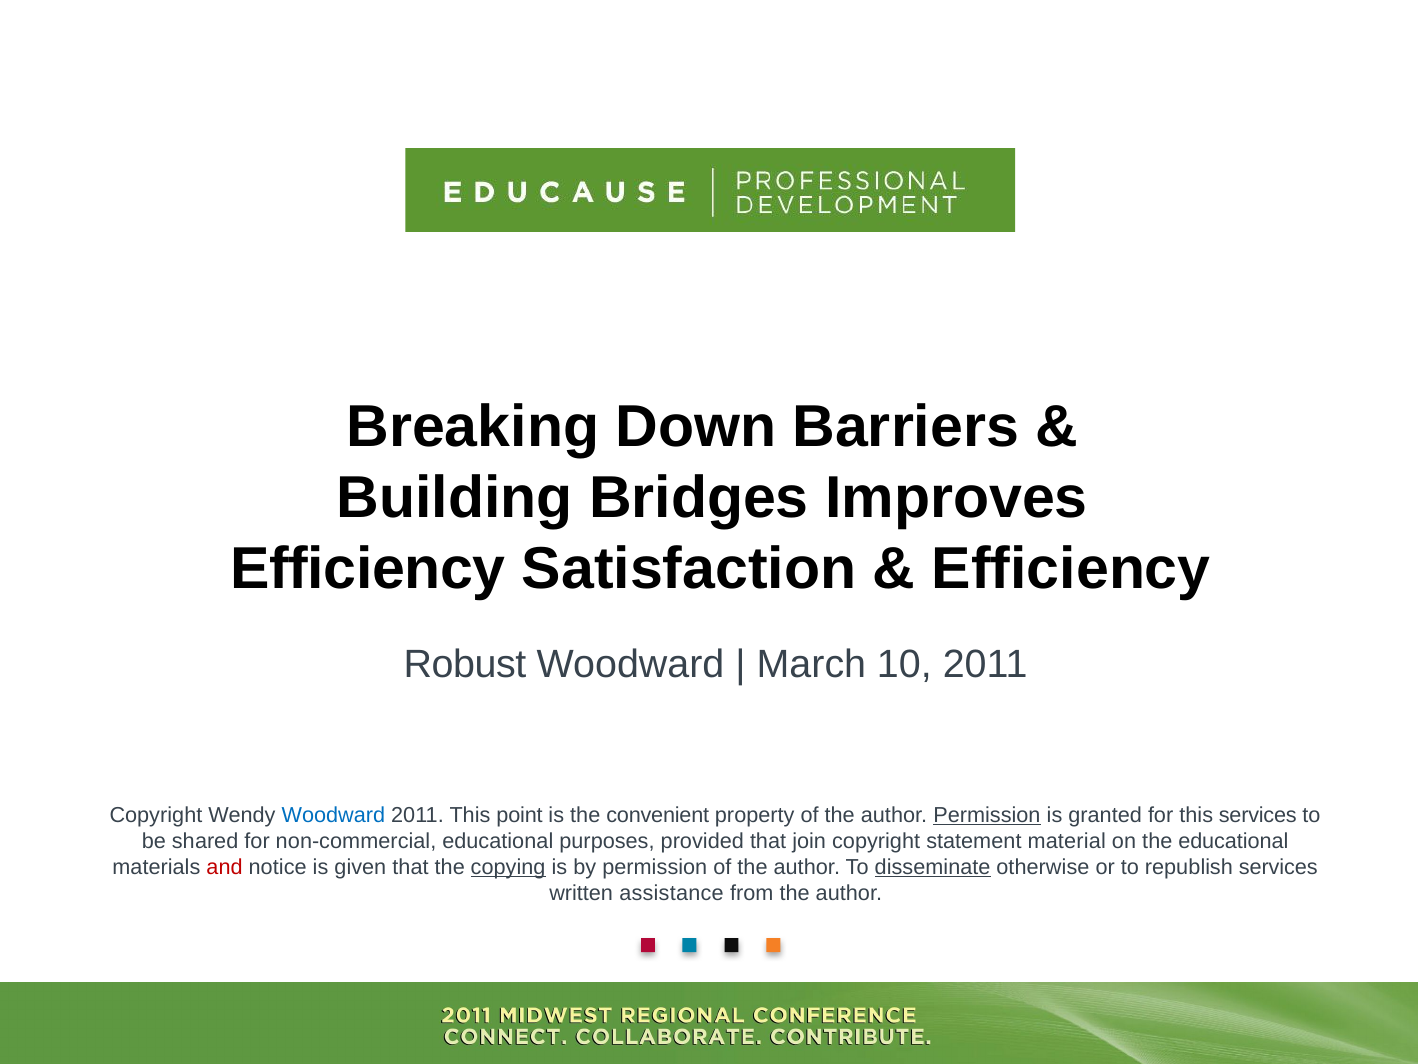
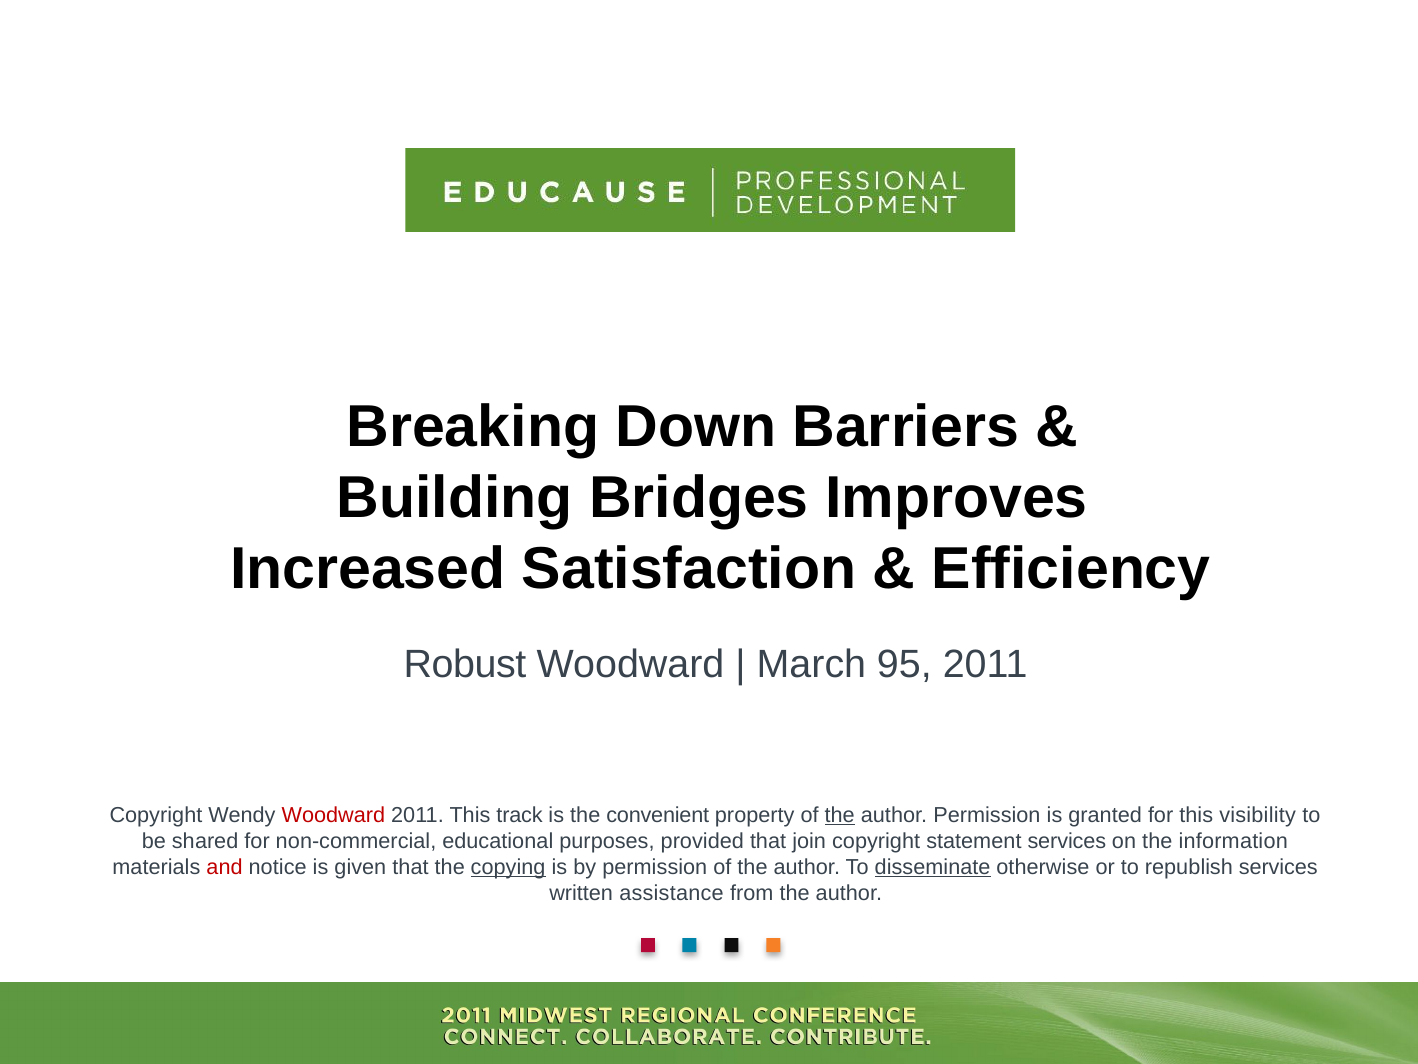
Efficiency: Efficiency -> Increased (368, 569)
10: 10 -> 95 (904, 664)
Woodward colour: blue -> red (333, 815)
point: point -> track (520, 815)
the underline: none -> present (840, 815)
Permission underline: present -> none (987, 815)
this services: services -> visibility (1258, 815)
statement material: material -> services (1067, 841)
the educational: educational -> information (1233, 841)
